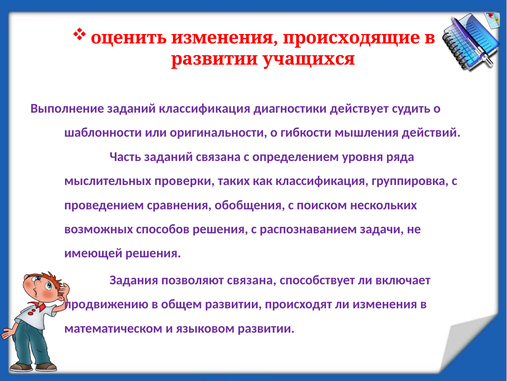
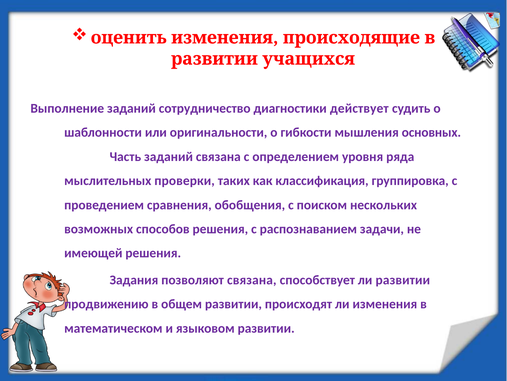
заданий классификация: классификация -> сотрудничество (205, 108)
действий: действий -> основных (431, 132)
ли включает: включает -> развитии (403, 280)
